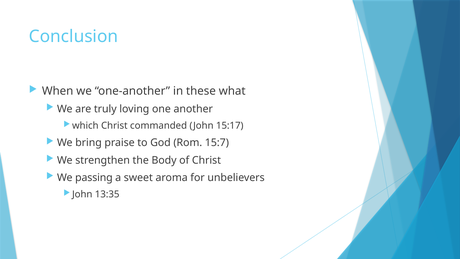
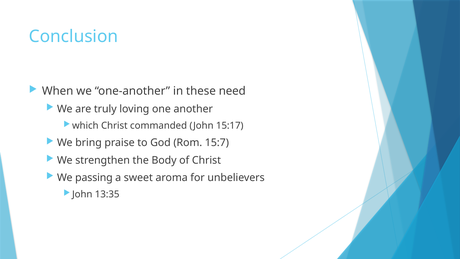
what: what -> need (232, 91)
